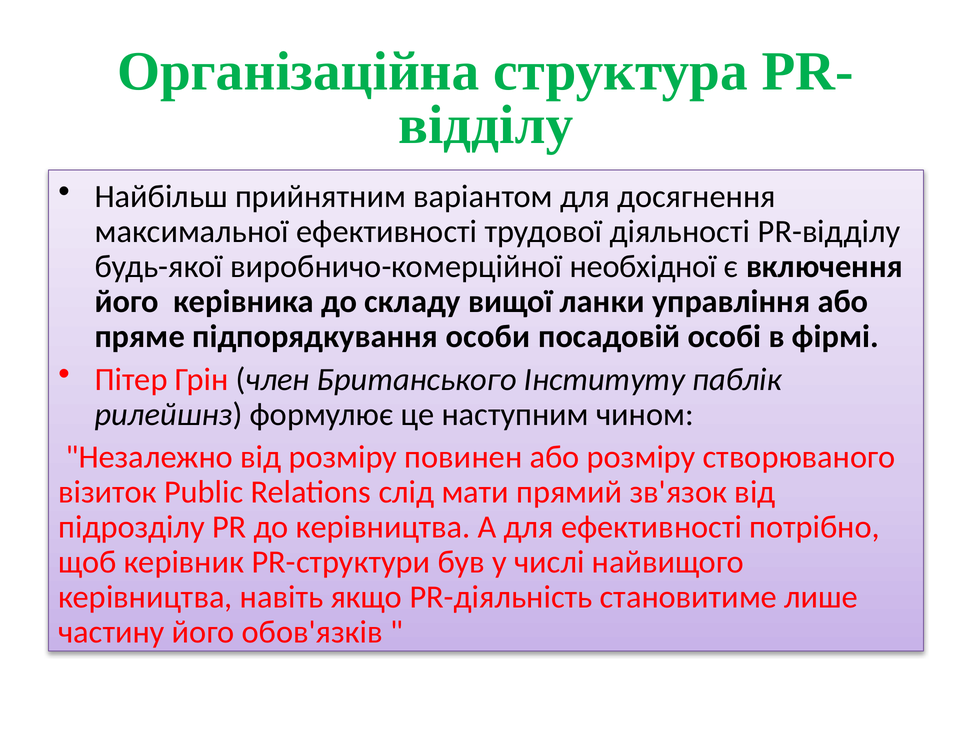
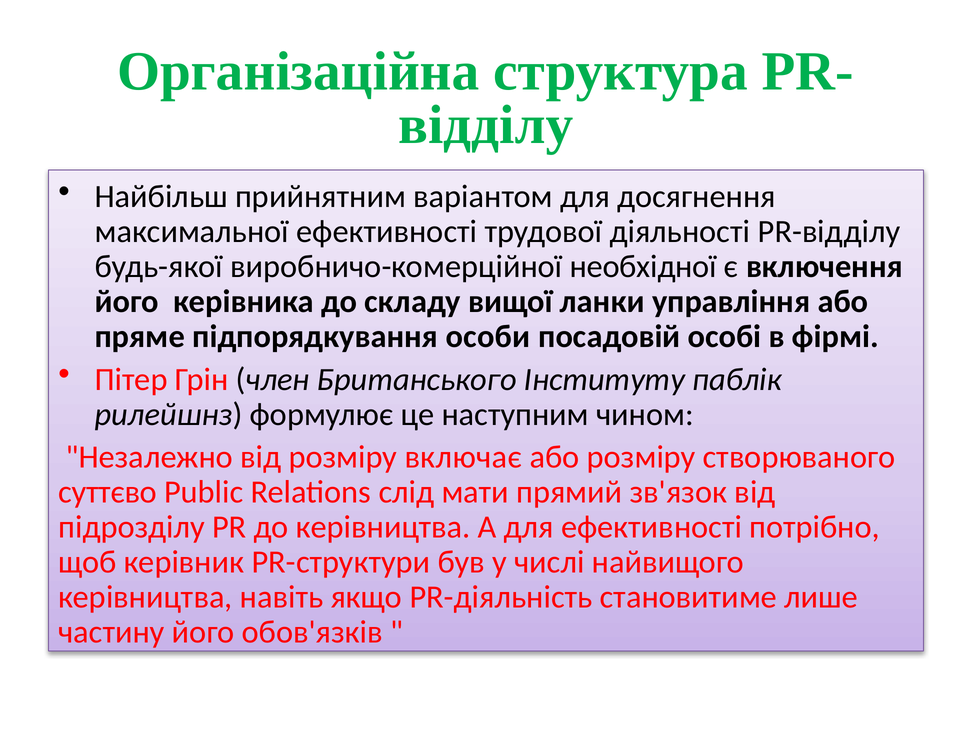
повинен: повинен -> включає (463, 457)
візиток: візиток -> суттєво (108, 492)
